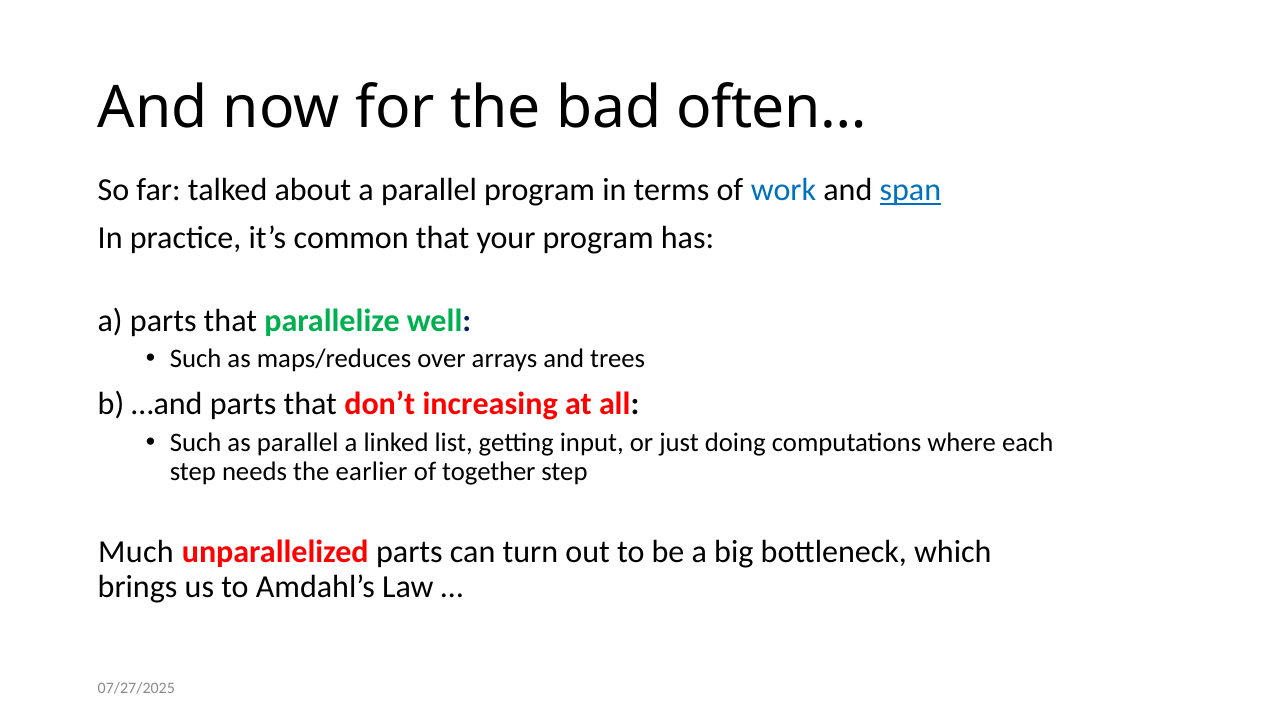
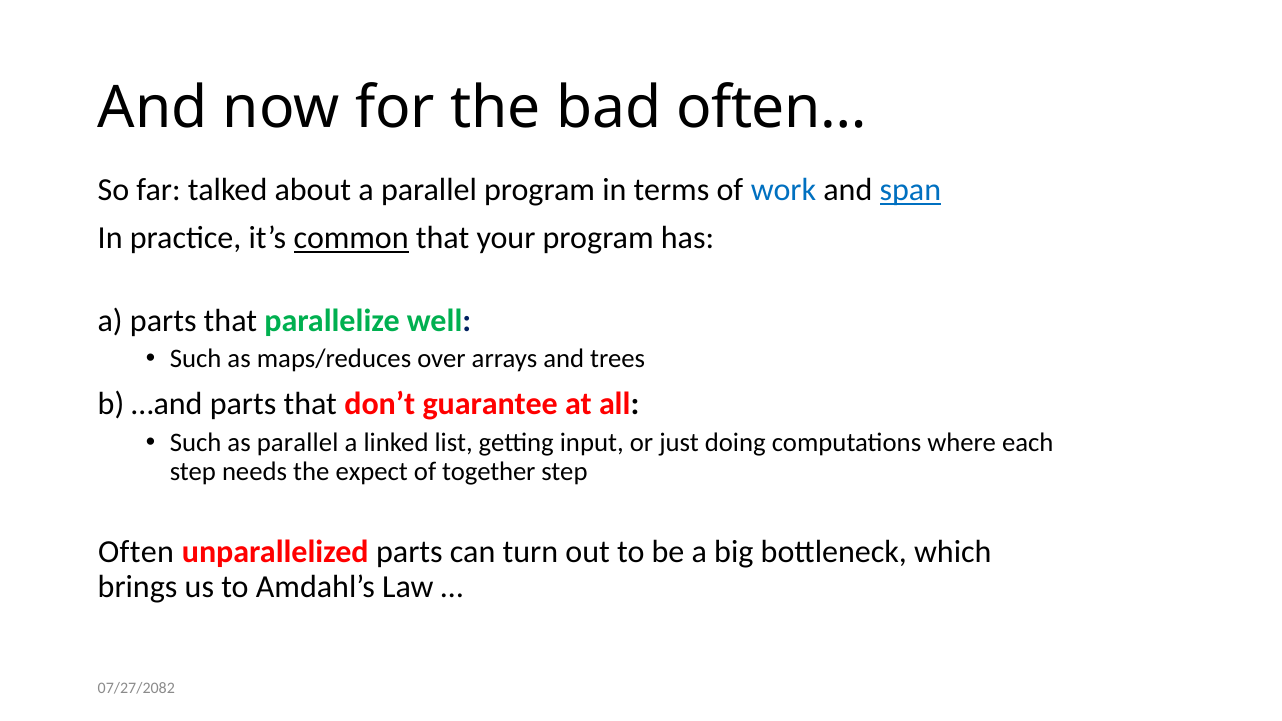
common underline: none -> present (351, 238)
increasing: increasing -> guarantee (490, 404)
earlier: earlier -> expect (372, 472)
Much: Much -> Often (136, 552)
07/27/2025: 07/27/2025 -> 07/27/2082 (136, 689)
